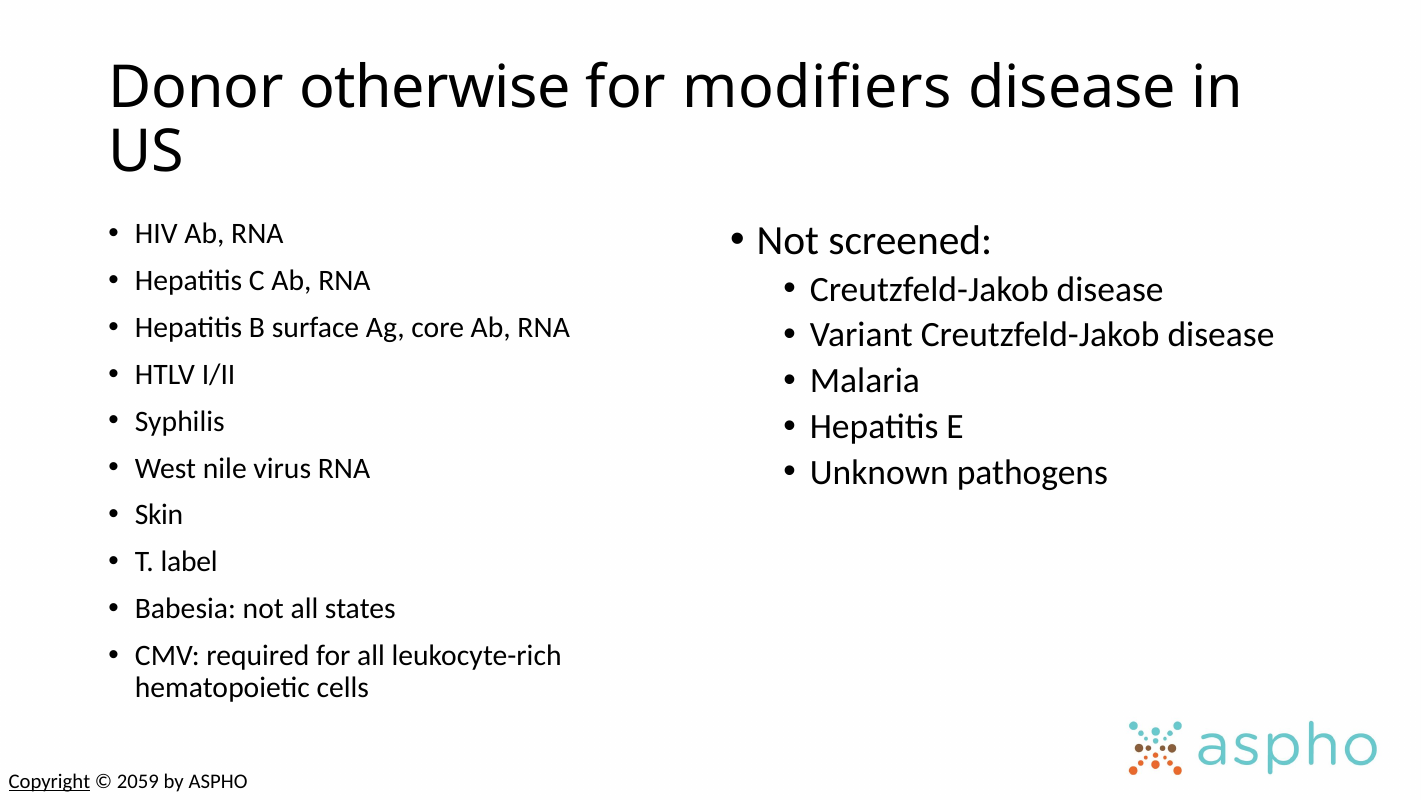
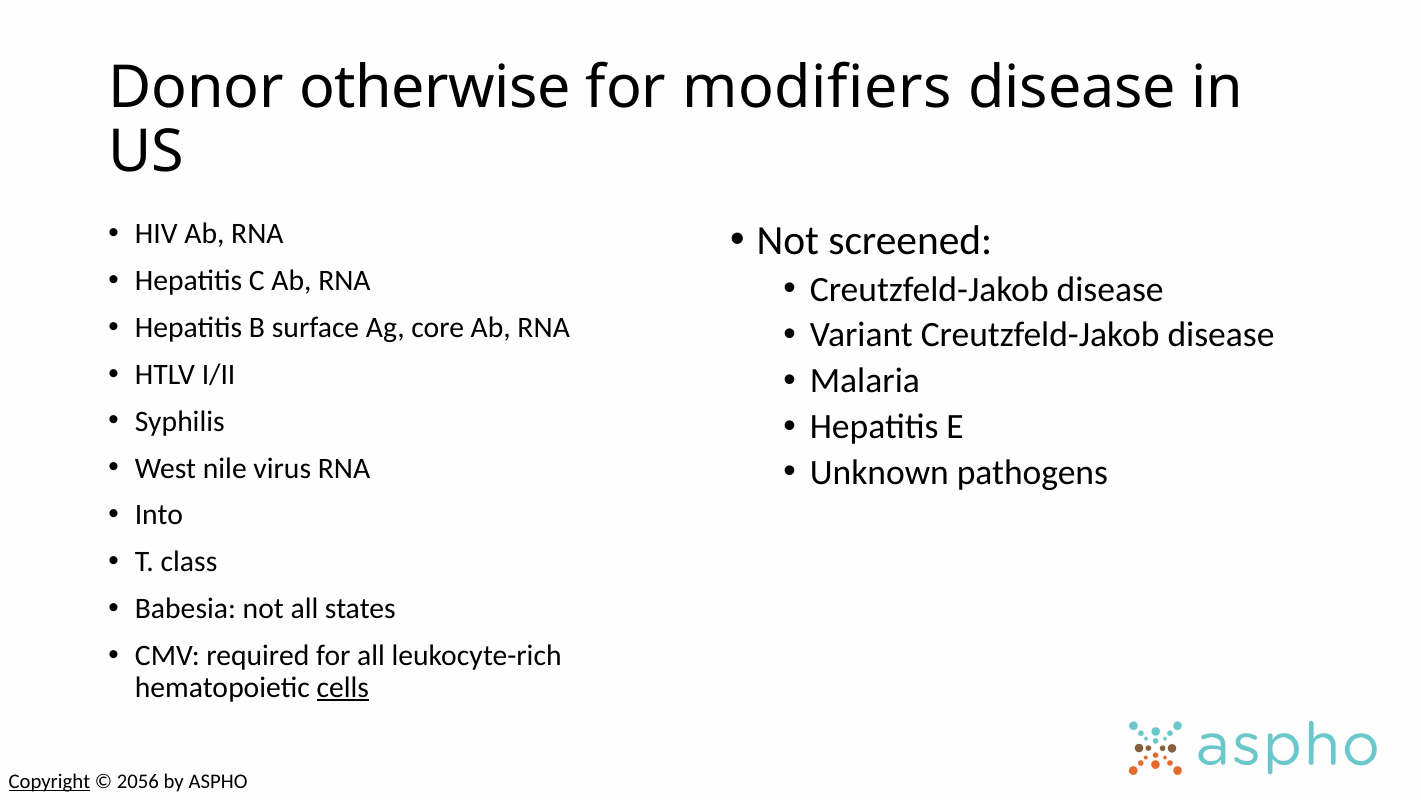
Skin: Skin -> Into (159, 515)
label: label -> class (189, 561)
cells underline: none -> present (343, 687)
2059: 2059 -> 2056 (138, 781)
